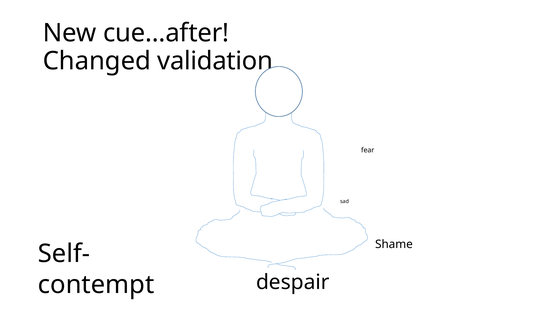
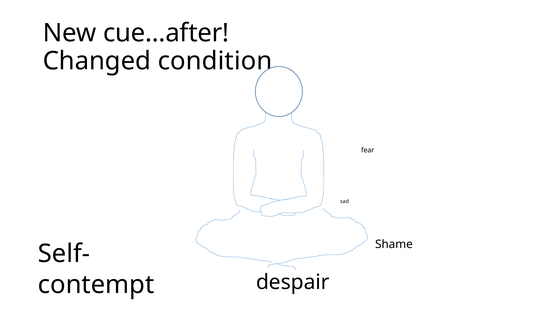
validation: validation -> condition (215, 61)
